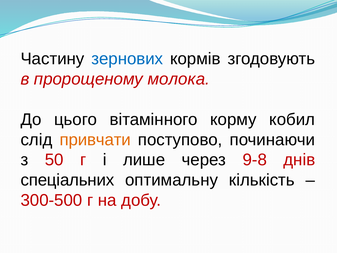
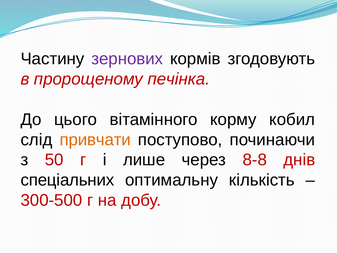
зернових colour: blue -> purple (127, 59)
молока: молока -> печінка (179, 79)
9-8: 9-8 -> 8-8 (255, 160)
